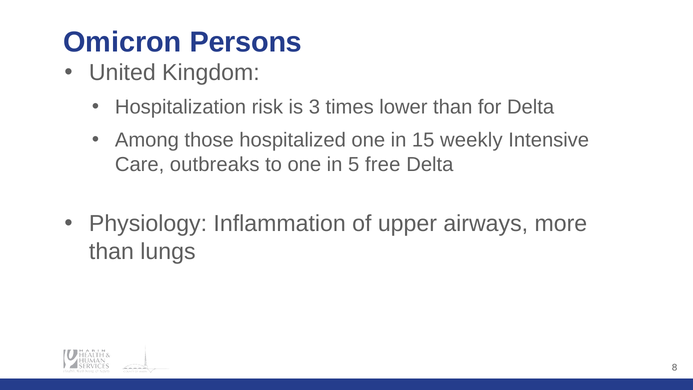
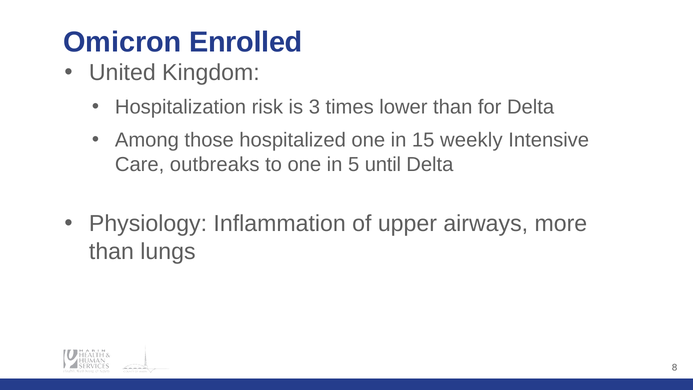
Persons: Persons -> Enrolled (246, 42)
free: free -> until (383, 164)
